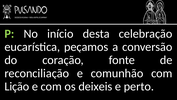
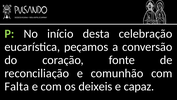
Lição: Lição -> Falta (17, 86)
perto: perto -> capaz (139, 86)
